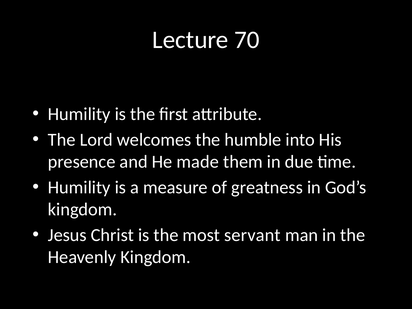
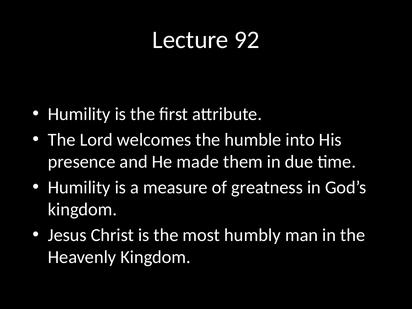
70: 70 -> 92 (247, 40)
servant: servant -> humbly (253, 235)
